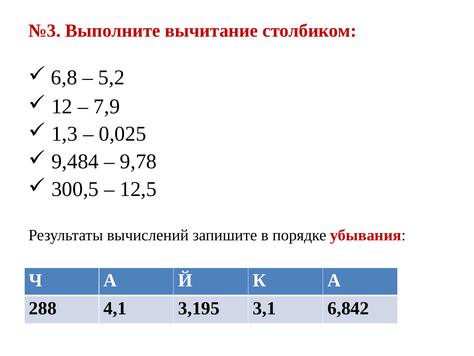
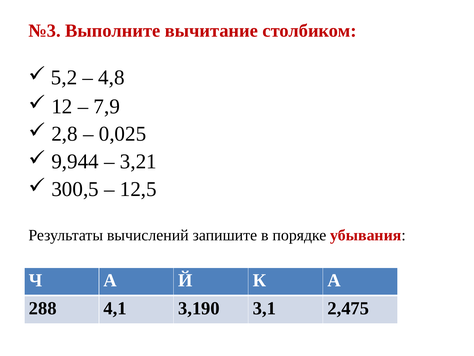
6,8: 6,8 -> 5,2 (64, 78)
5,2: 5,2 -> 4,8 (112, 78)
1,3: 1,3 -> 2,8 (65, 134)
9,484: 9,484 -> 9,944 (75, 161)
9,78: 9,78 -> 3,21 (138, 161)
3,195: 3,195 -> 3,190 (199, 308)
6,842: 6,842 -> 2,475 (348, 308)
